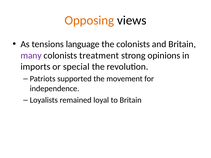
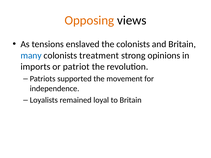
language: language -> enslaved (83, 44)
many colour: purple -> blue (31, 56)
special: special -> patriot (76, 67)
